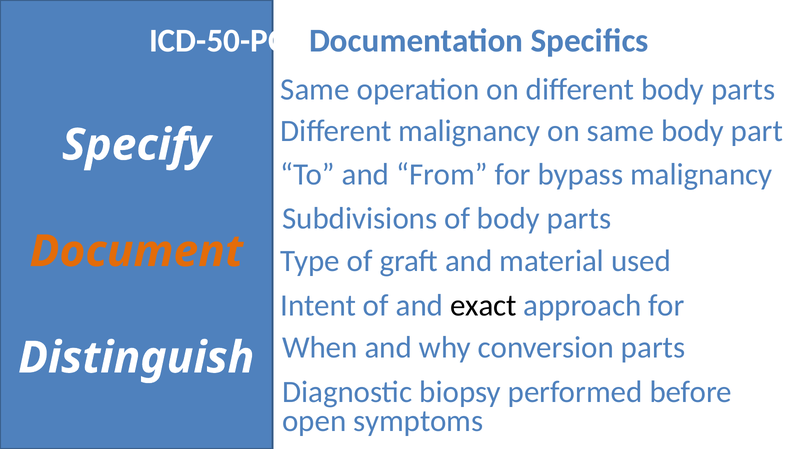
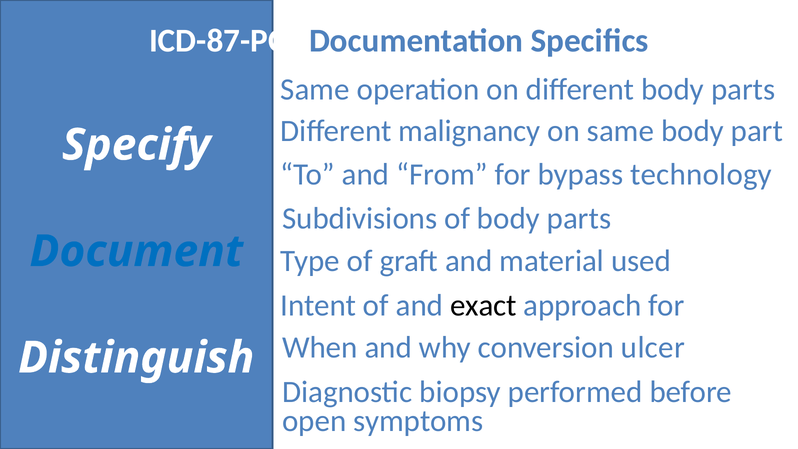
ICD-50-PCS: ICD-50-PCS -> ICD-87-PCS (225, 41)
bypass malignancy: malignancy -> technology (701, 174)
Document colour: orange -> blue (136, 251)
conversion parts: parts -> ulcer (653, 348)
